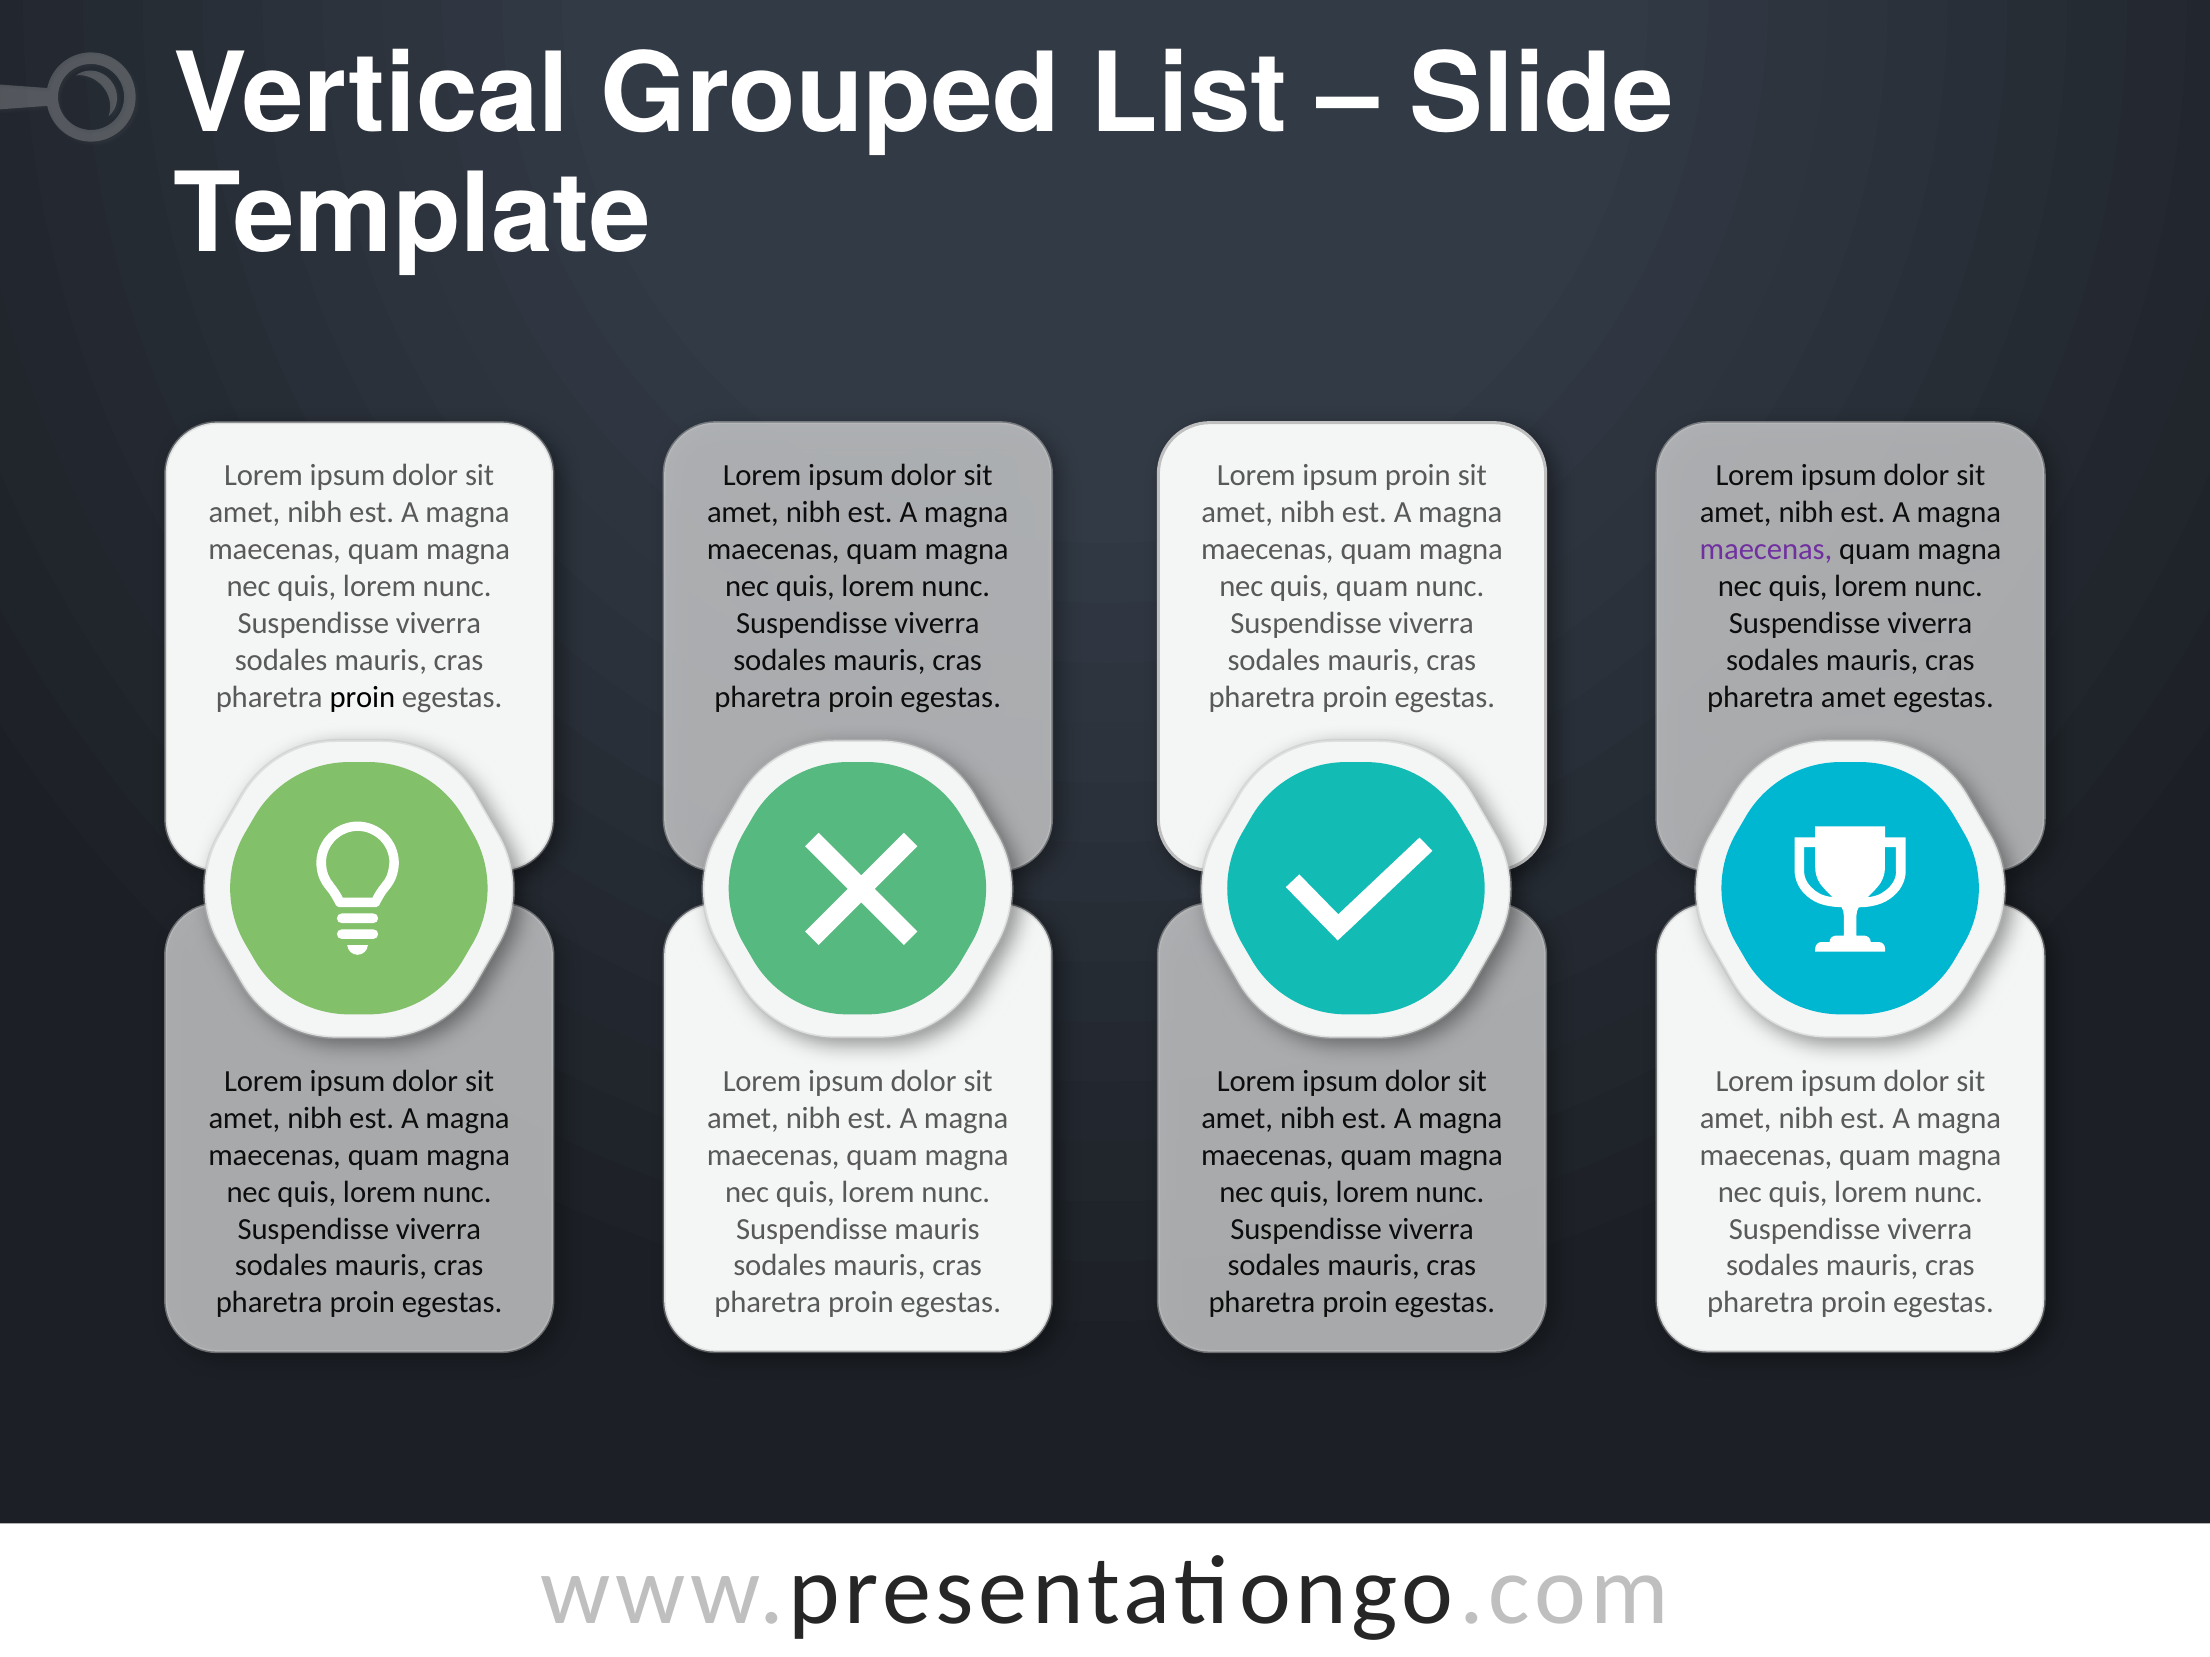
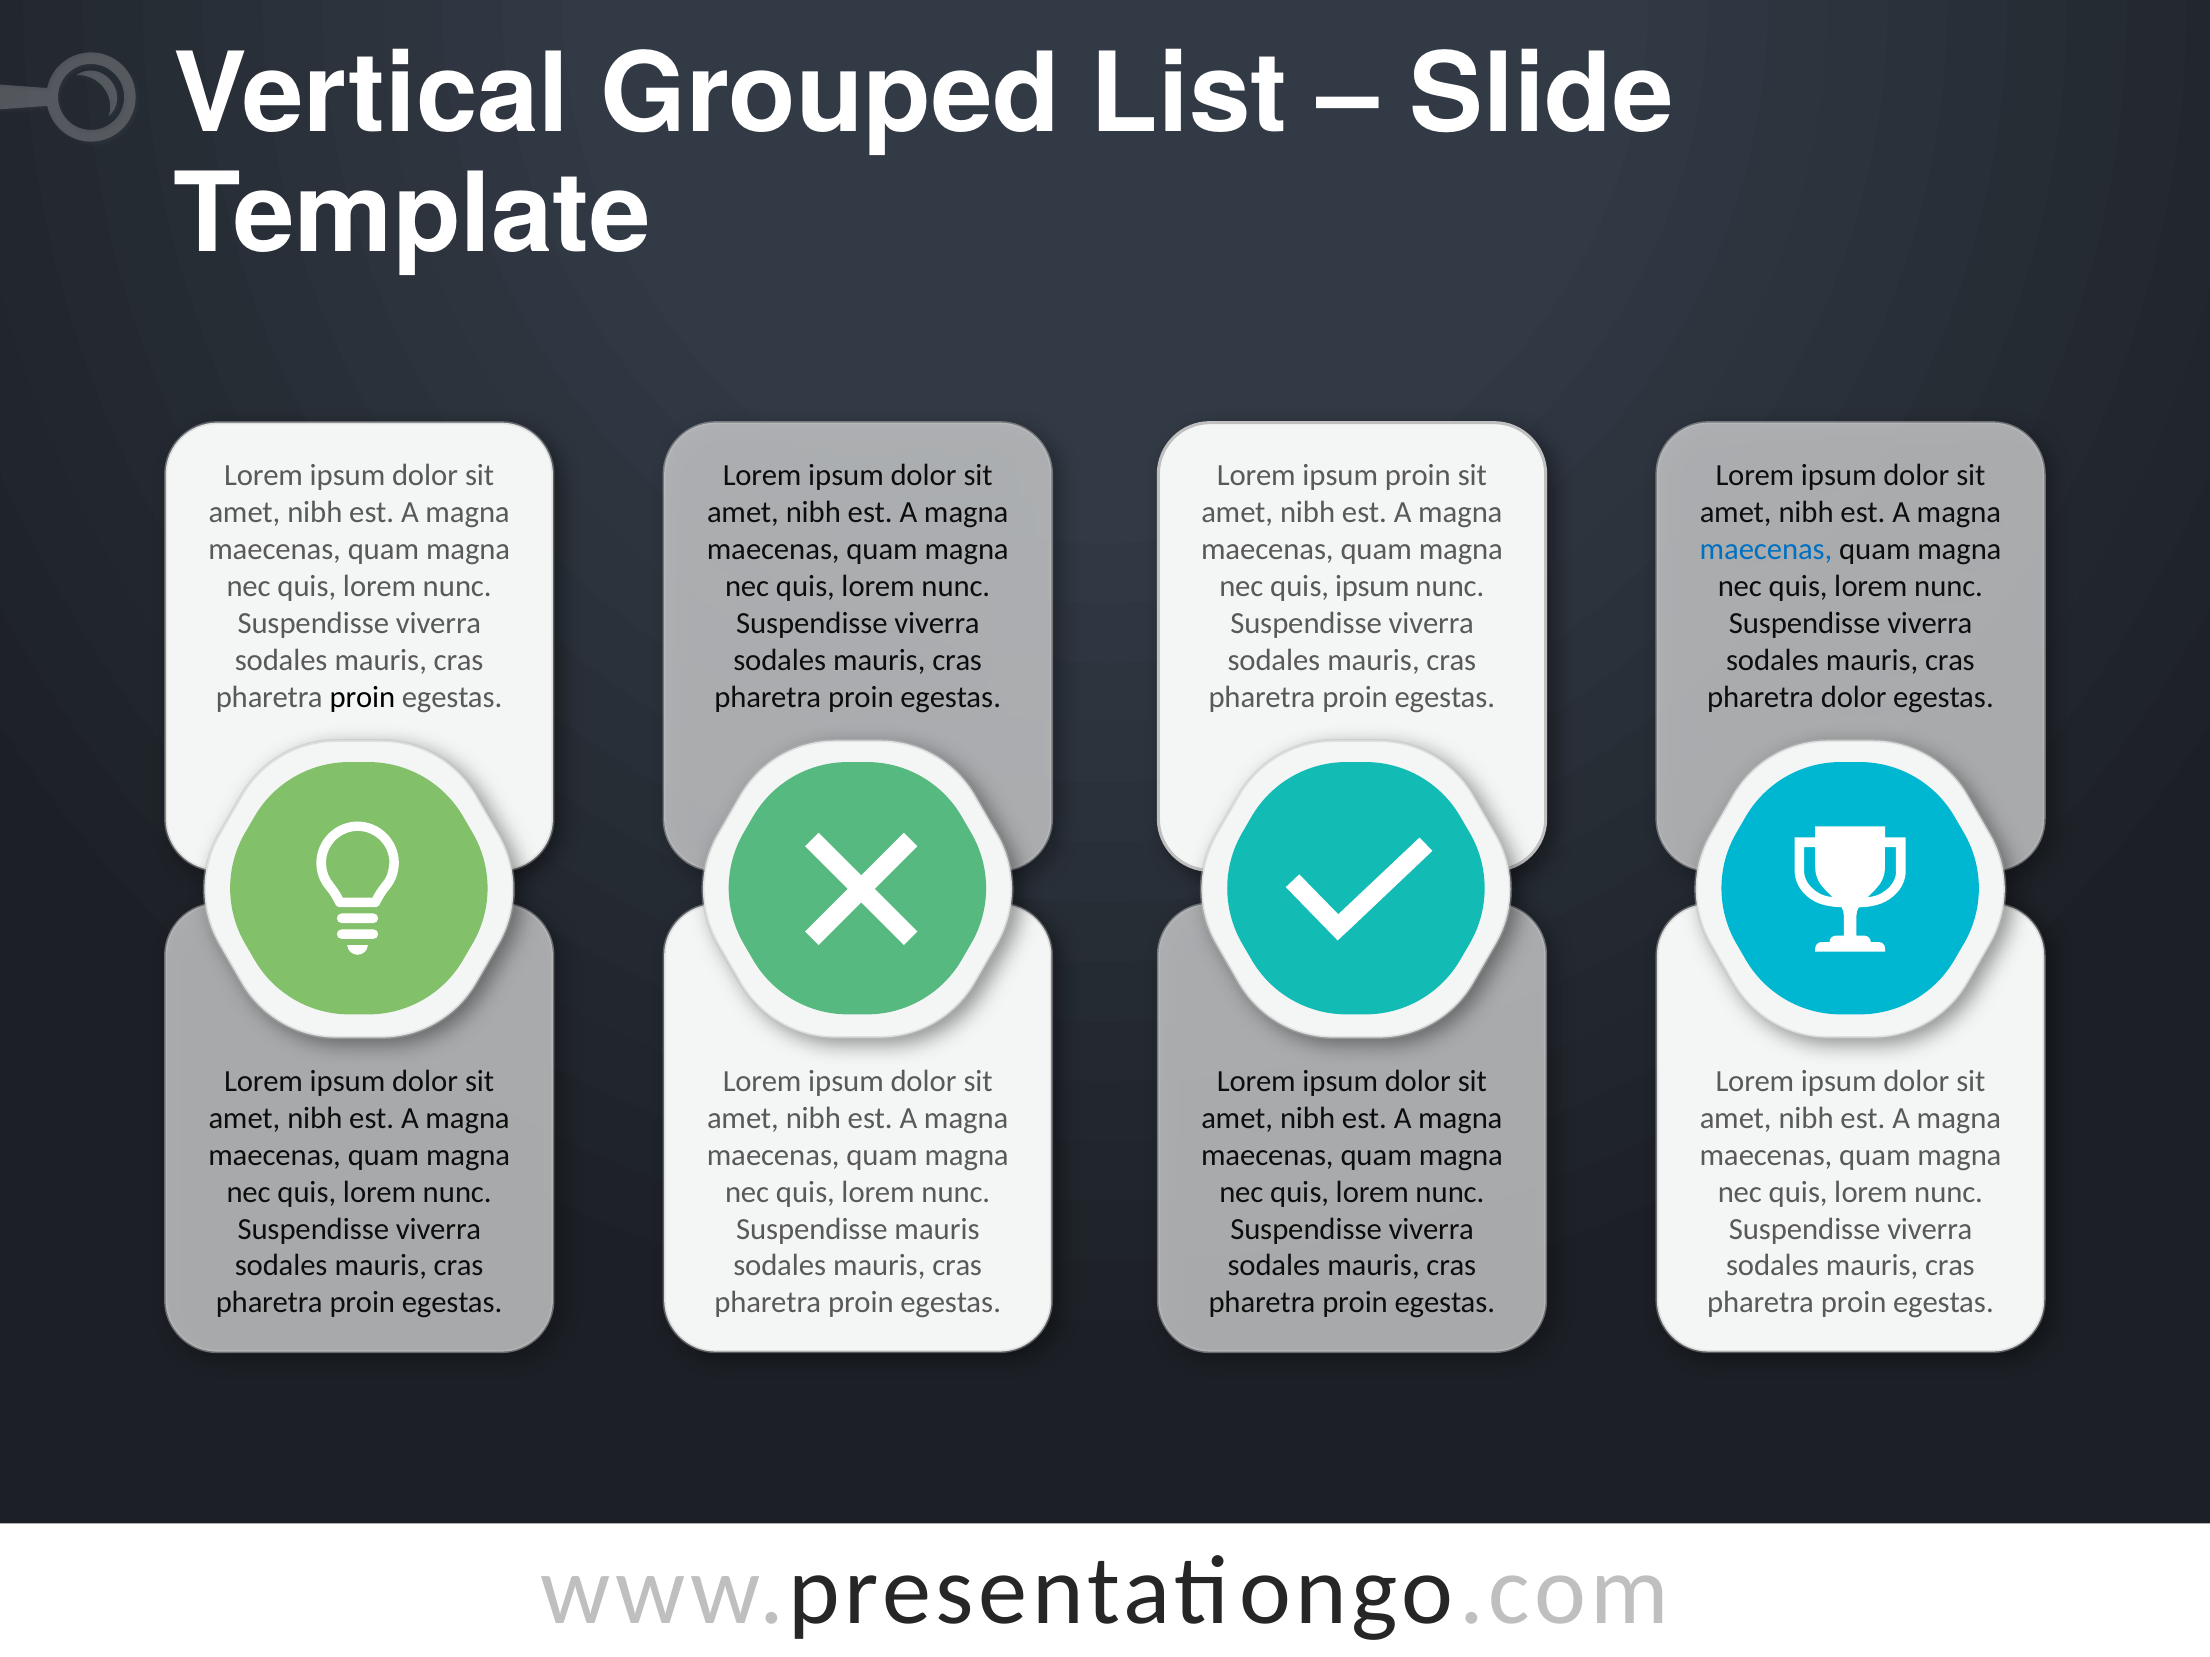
maecenas colour: purple -> blue (1766, 550)
quis quam: quam -> ipsum (1372, 587)
pharetra amet: amet -> dolor (1854, 697)
